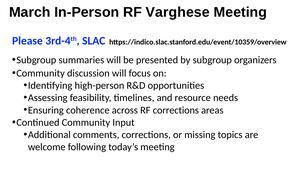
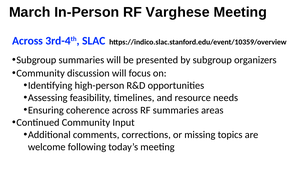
Please: Please -> Across (27, 41)
RF corrections: corrections -> summaries (176, 110)
